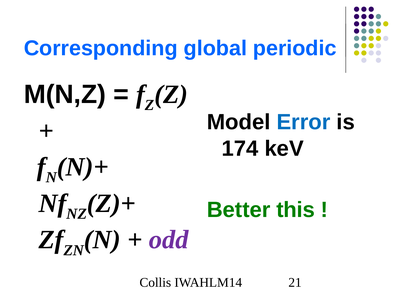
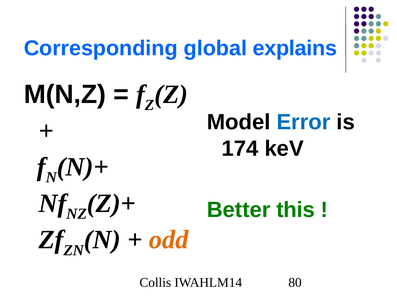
periodic: periodic -> explains (295, 48)
odd colour: purple -> orange (169, 240)
21: 21 -> 80 (295, 282)
